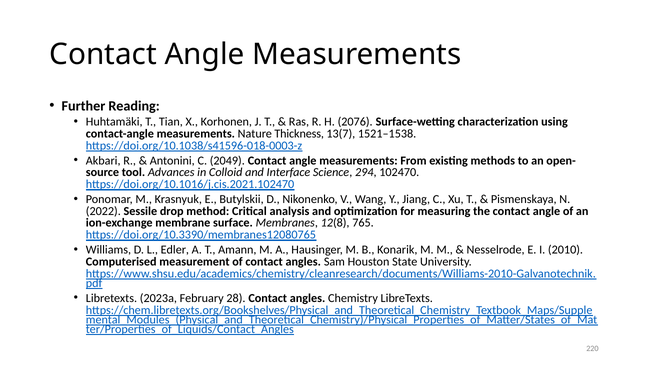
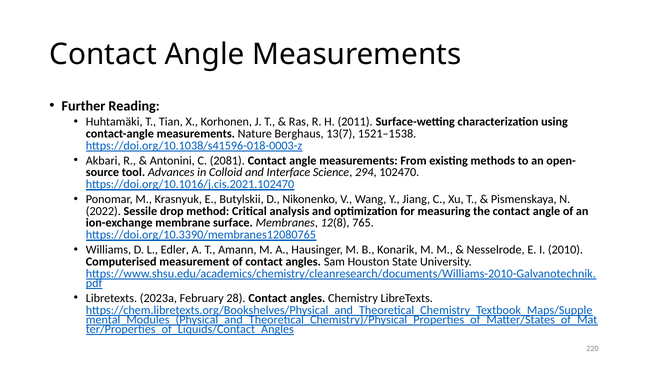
2076: 2076 -> 2011 (355, 122)
Thickness: Thickness -> Berghaus (299, 134)
2049: 2049 -> 2081 (227, 160)
